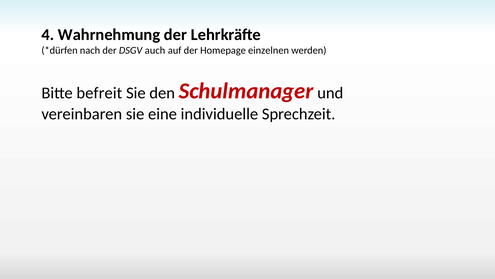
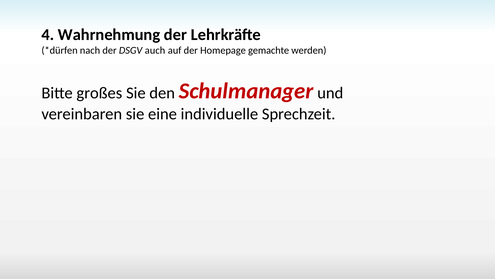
einzelnen: einzelnen -> gemachte (269, 50)
befreit: befreit -> großes (99, 93)
